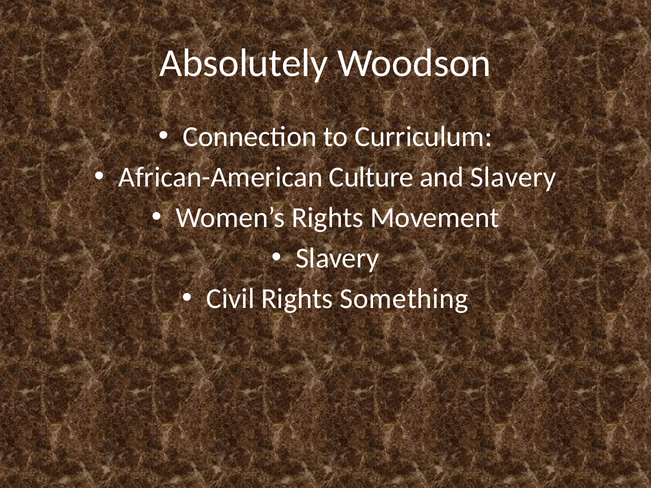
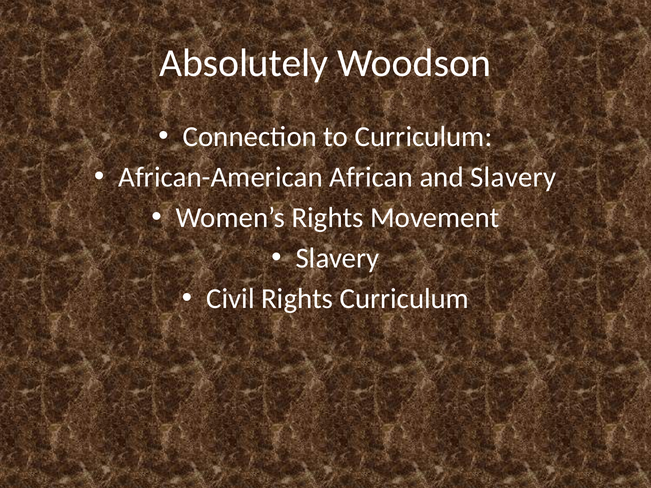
Culture: Culture -> African (371, 177)
Rights Something: Something -> Curriculum (404, 299)
